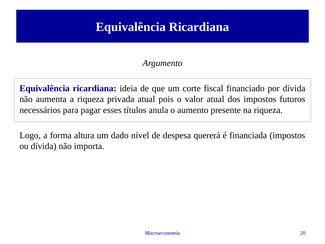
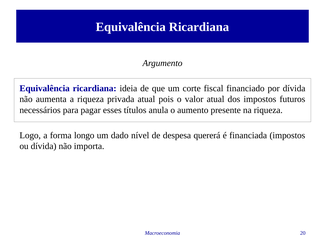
altura: altura -> longo (84, 135)
